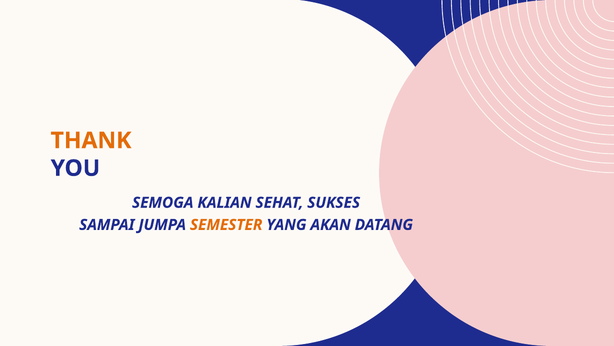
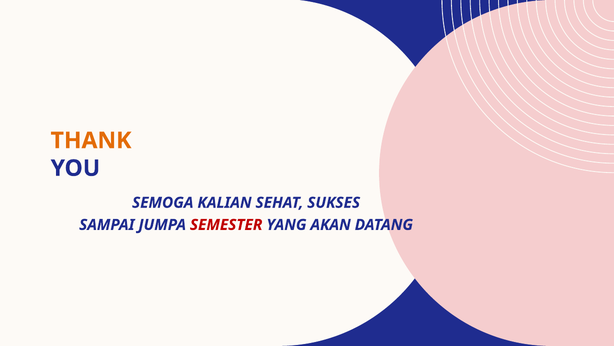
SEMESTER colour: orange -> red (226, 224)
